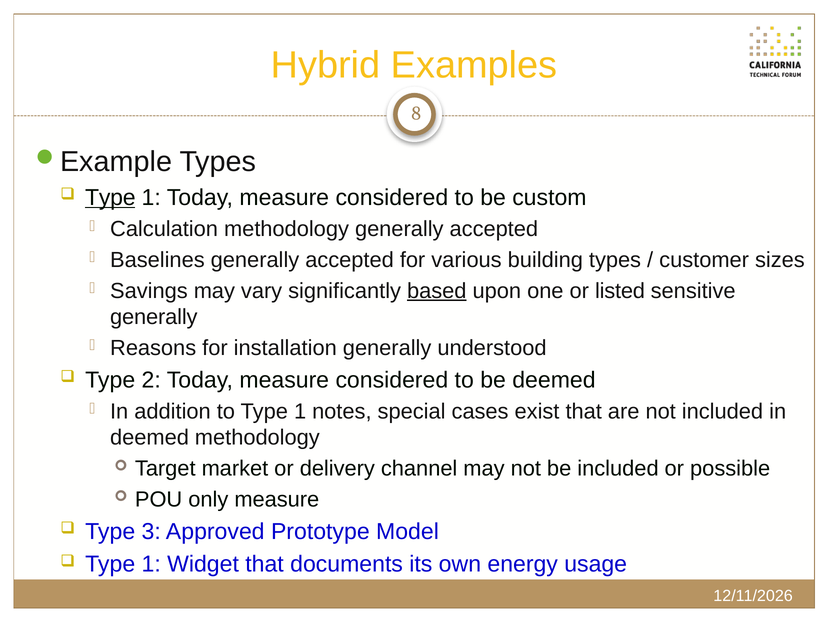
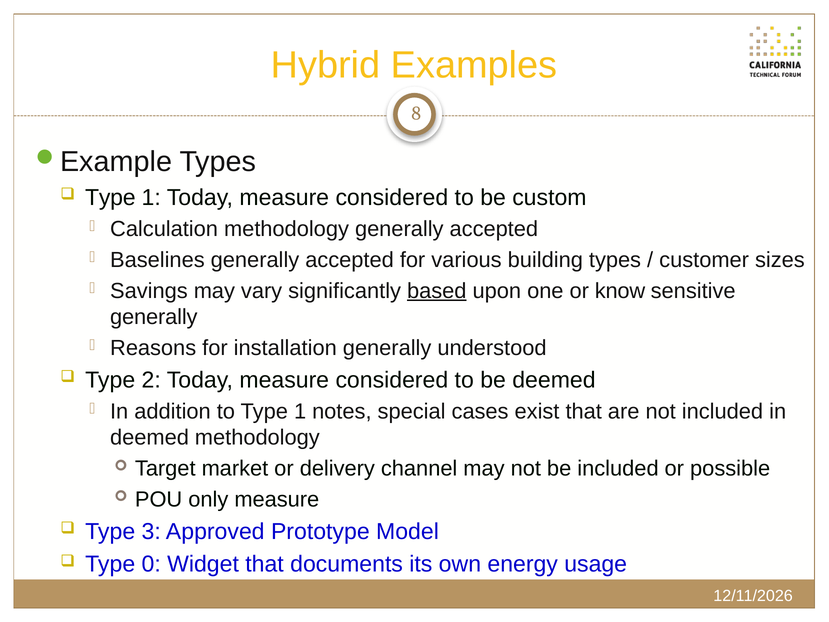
Type underline: present -> none (110, 198)
listed: listed -> know (620, 291)
1: 1 -> 0 (151, 564)
